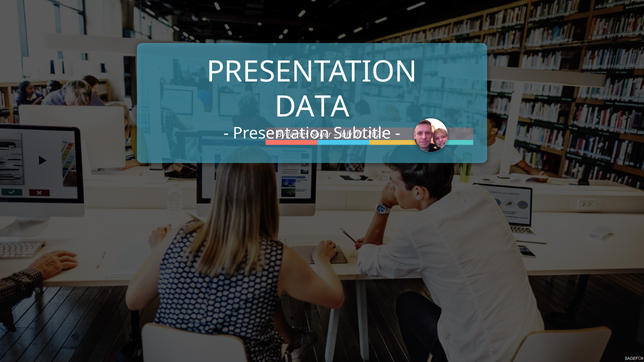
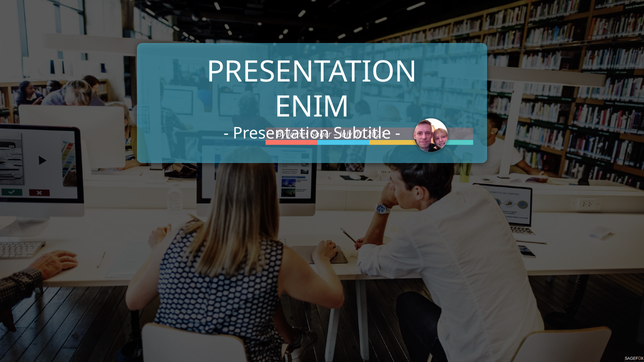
DATA: DATA -> ENIM (312, 107)
